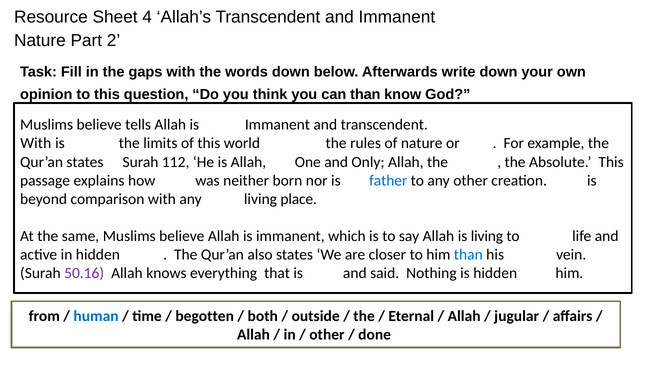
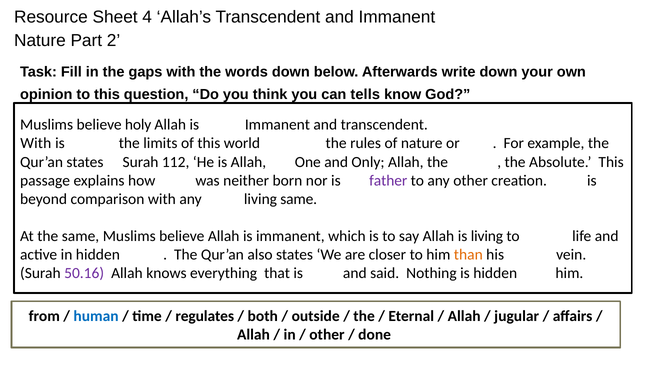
can than: than -> tells (365, 95)
tells: tells -> holy (138, 125)
father colour: blue -> purple (388, 181)
living place: place -> same (299, 199)
than colour: blue -> orange (468, 255)
begotten: begotten -> regulates (205, 317)
